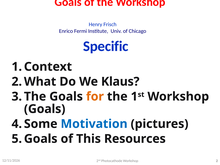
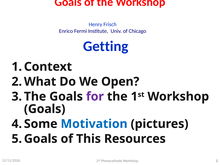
Specific: Specific -> Getting (106, 46)
Klaus: Klaus -> Open (120, 82)
for colour: orange -> purple (95, 96)
